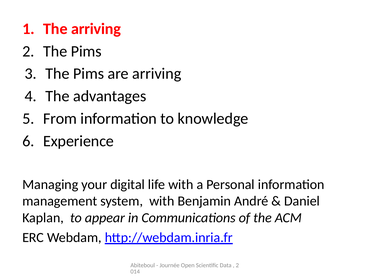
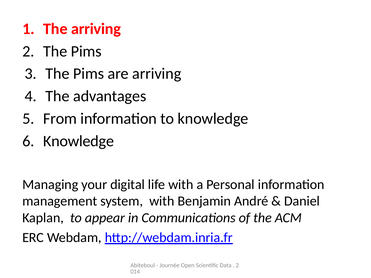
Experience: Experience -> Knowledge (79, 141)
